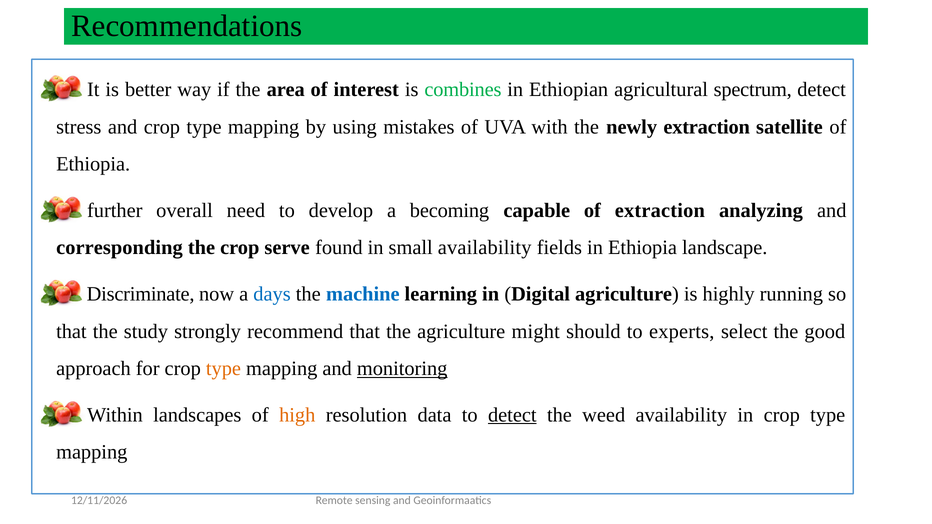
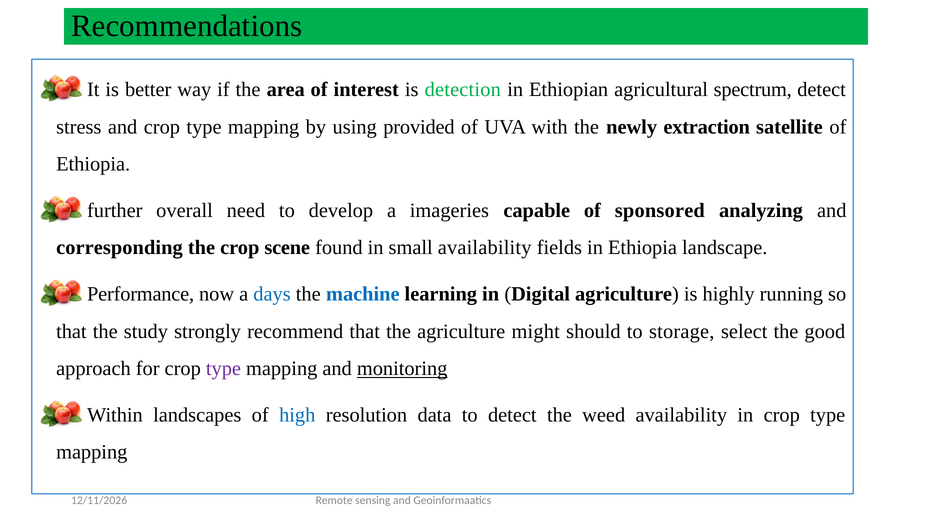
combines: combines -> detection (463, 89)
mistakes: mistakes -> provided (419, 127)
becoming: becoming -> imageries (449, 210)
of extraction: extraction -> sponsored (660, 210)
serve: serve -> scene (287, 248)
Discriminate: Discriminate -> Performance (141, 294)
experts: experts -> storage (682, 331)
type colour: orange -> purple (223, 369)
high colour: orange -> blue (297, 415)
detect underline: present -> none (512, 415)
